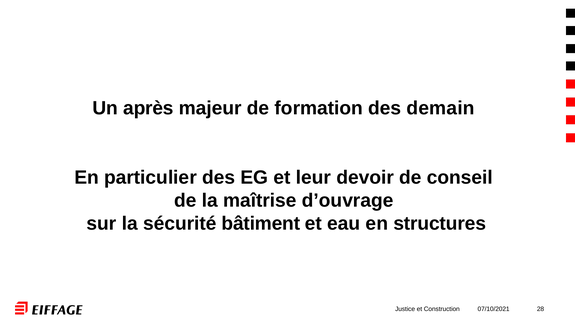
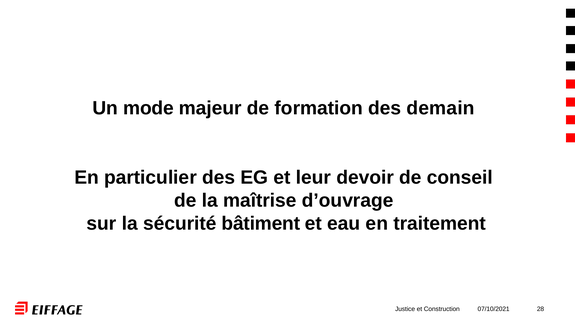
après: après -> mode (148, 108)
structures: structures -> traitement (440, 223)
